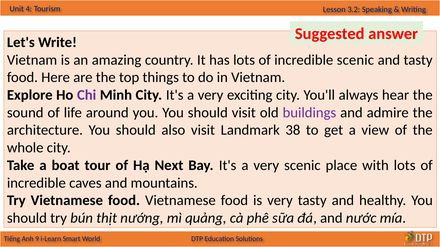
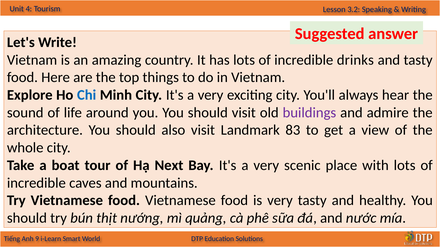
incredible scenic: scenic -> drinks (355, 60)
Chi colour: purple -> blue (87, 95)
38: 38 -> 83 (293, 130)
